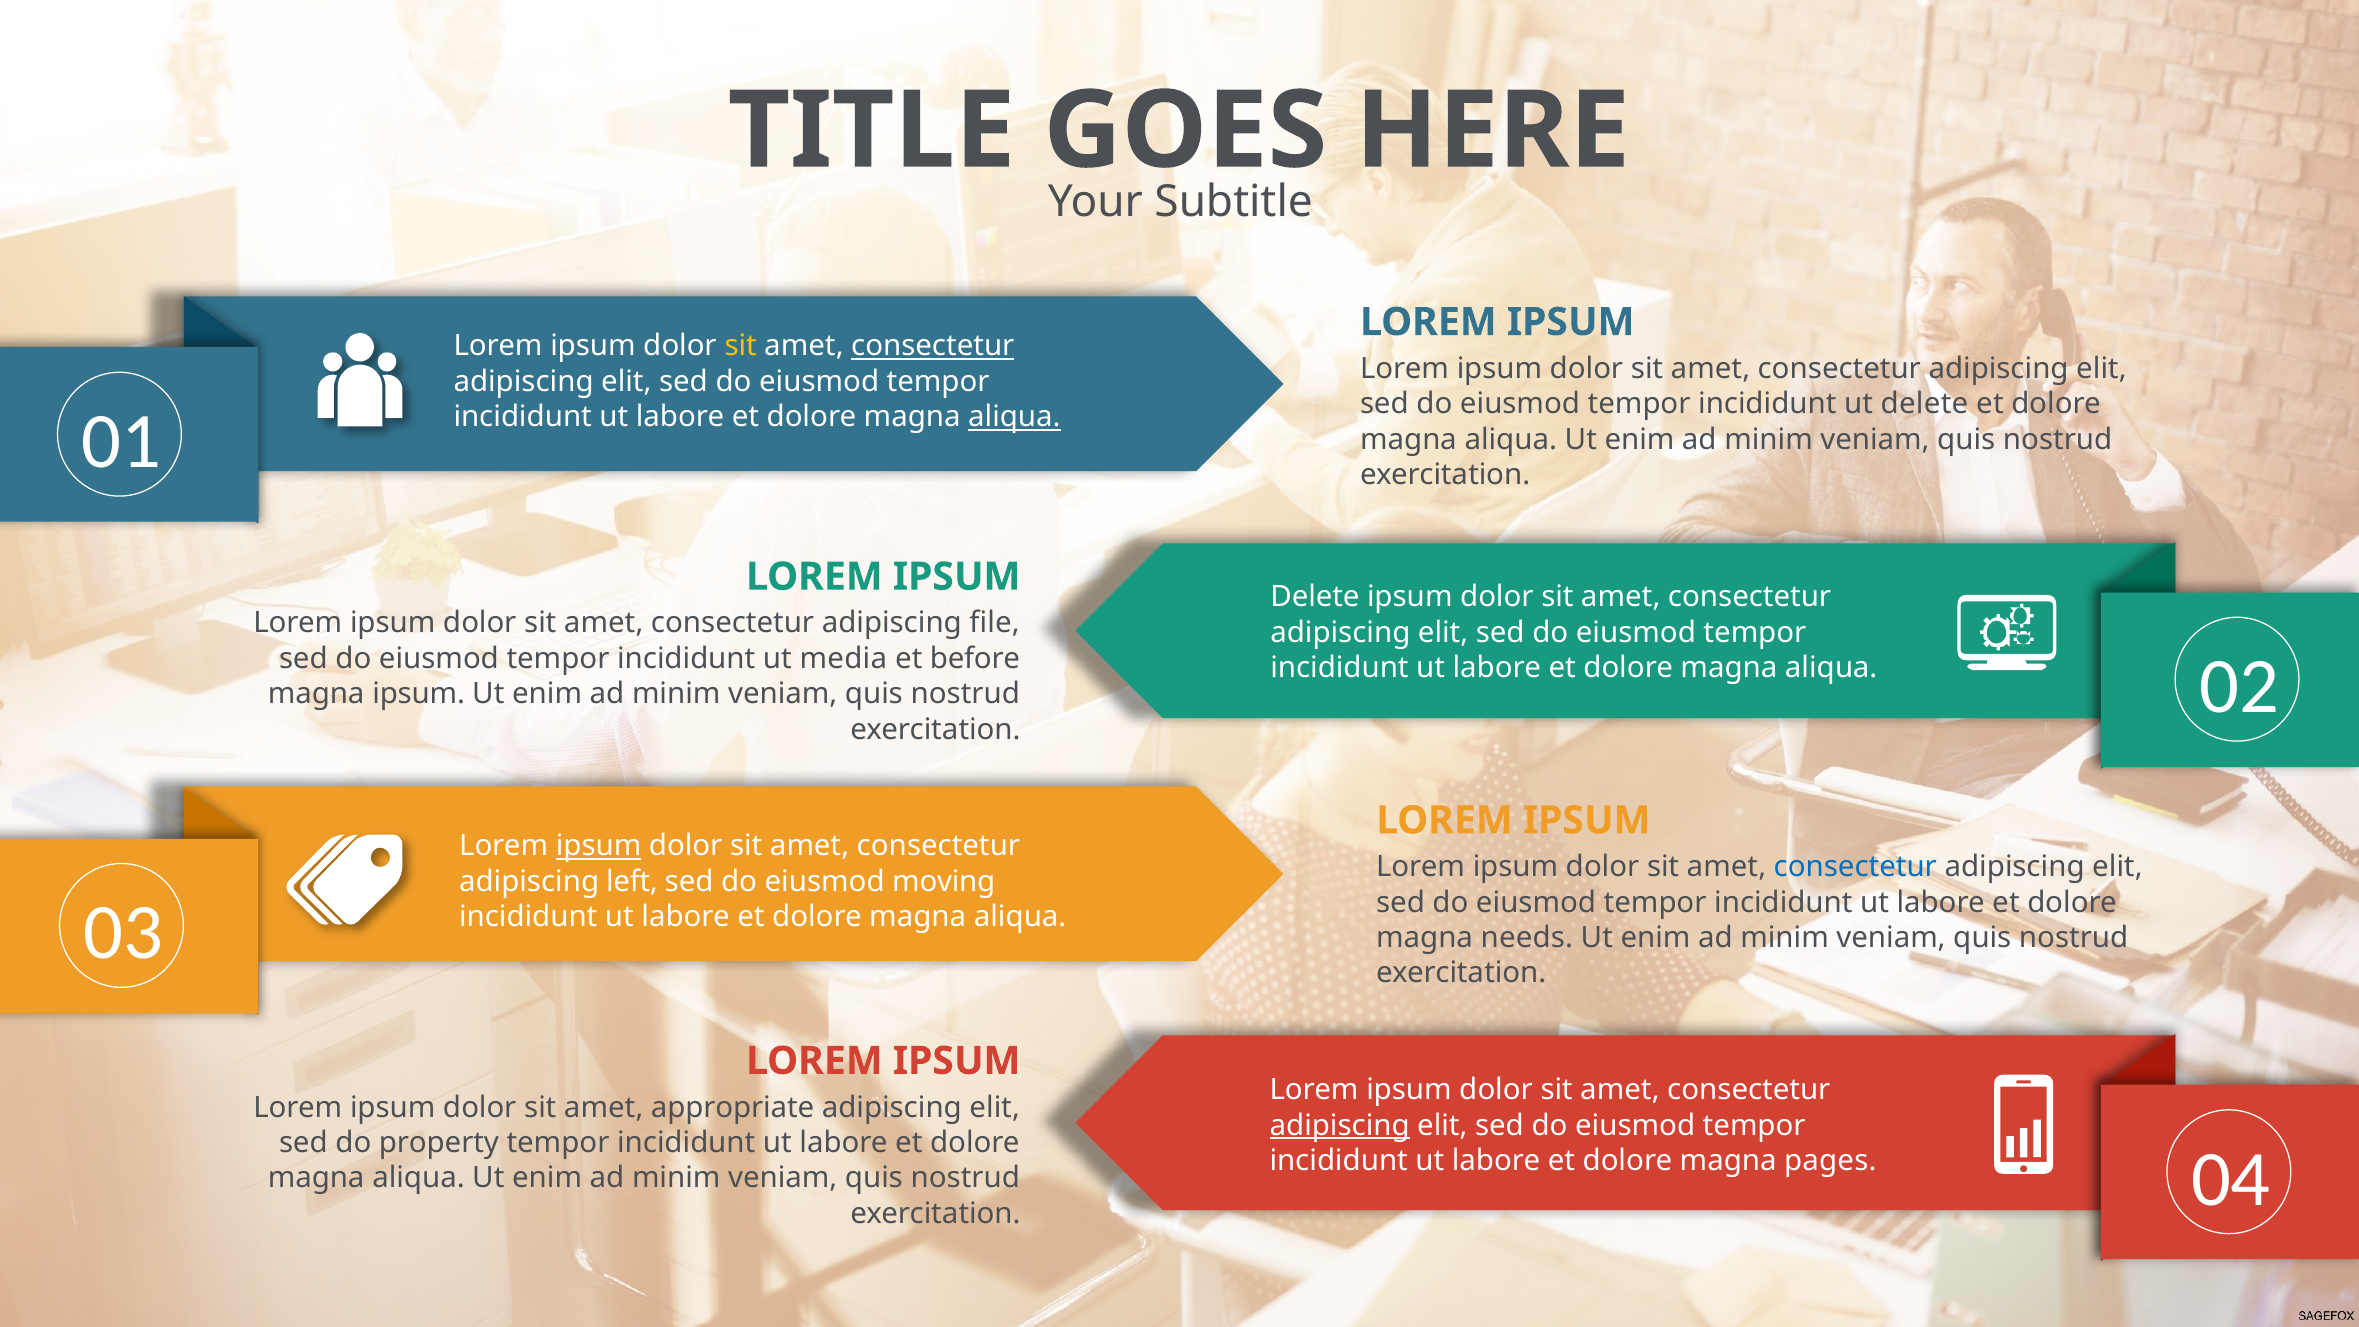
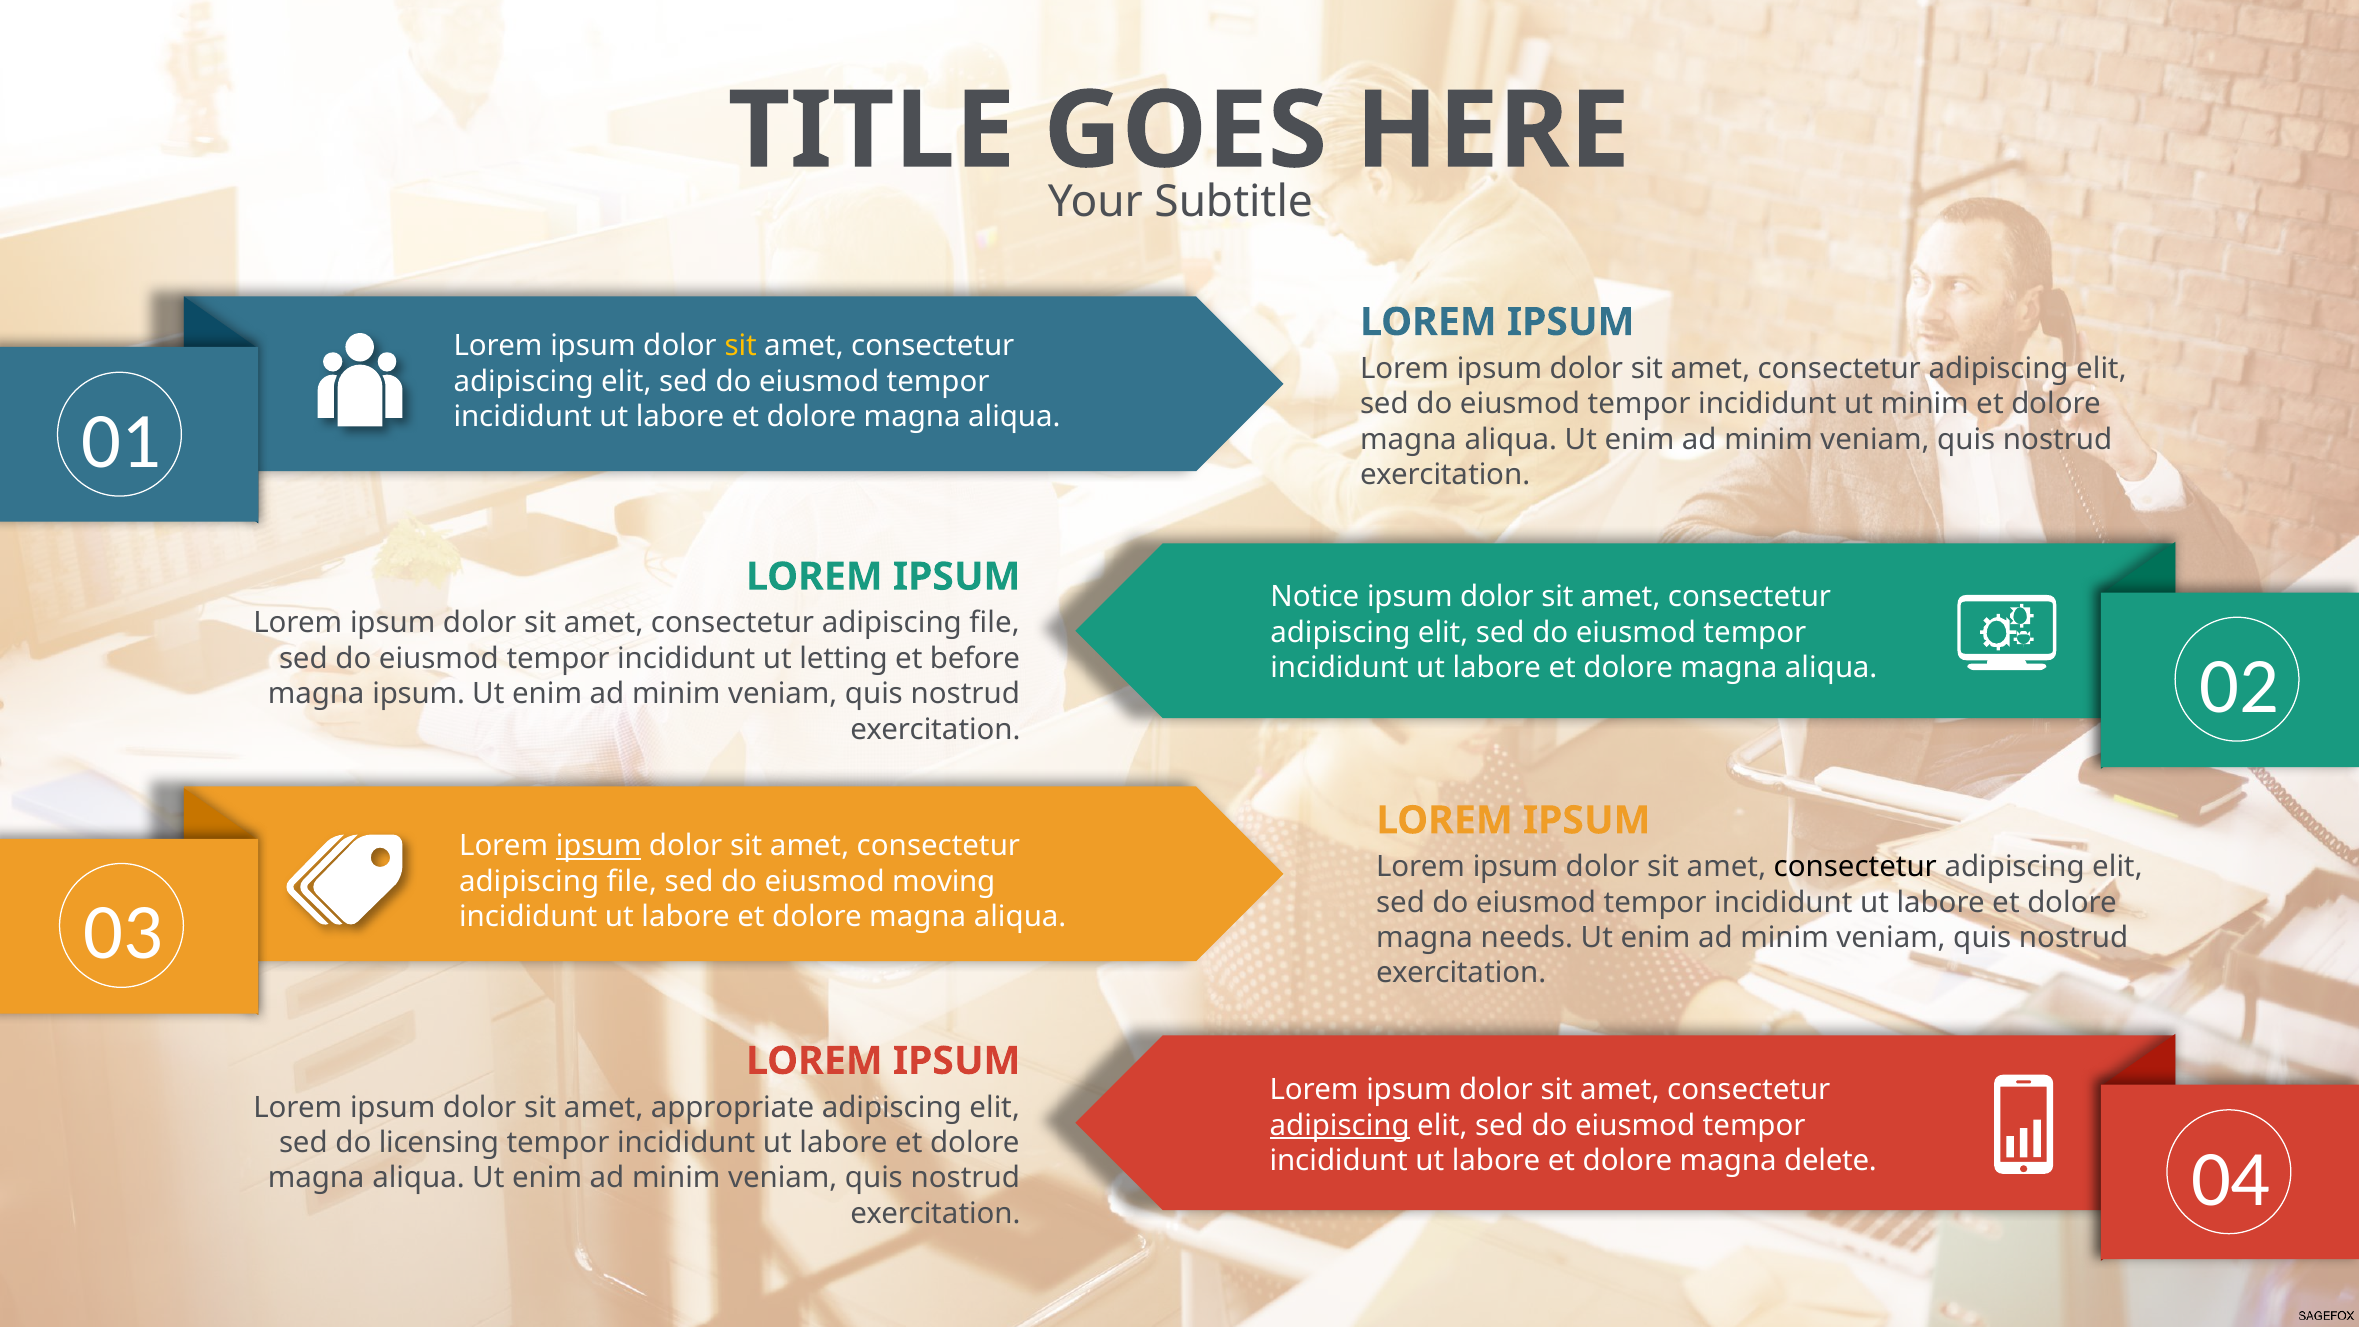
consectetur underline: present -> none (933, 346)
ut delete: delete -> minim (1925, 404)
aliqua underline: present -> none (1014, 417)
Delete: Delete -> Notice (1315, 597)
media: media -> letting (844, 659)
consectetur colour: blue -> black (1855, 867)
left: left -> file (632, 881)
property: property -> licensing (439, 1143)
pages: pages -> delete (1831, 1161)
